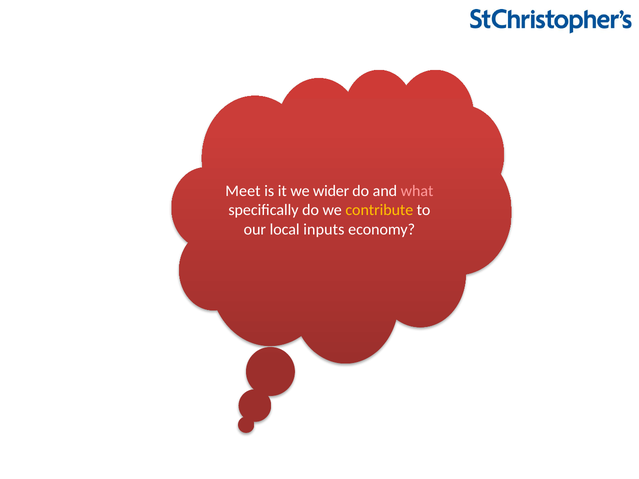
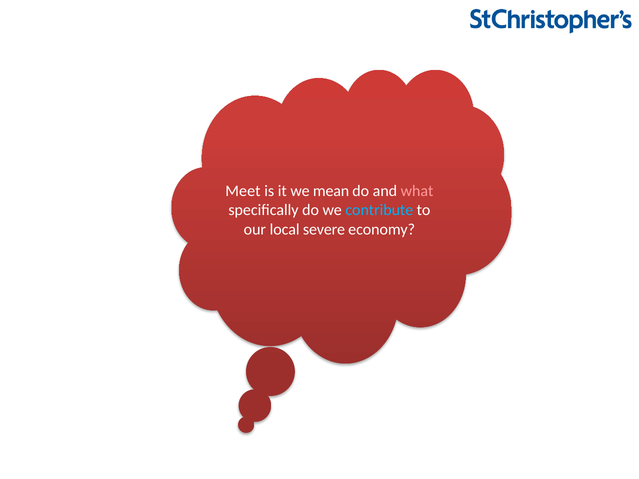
wider: wider -> mean (331, 191)
contribute colour: yellow -> light blue (379, 210)
inputs: inputs -> severe (324, 229)
